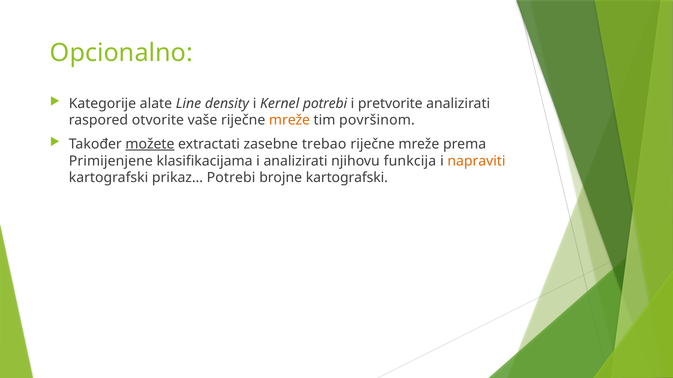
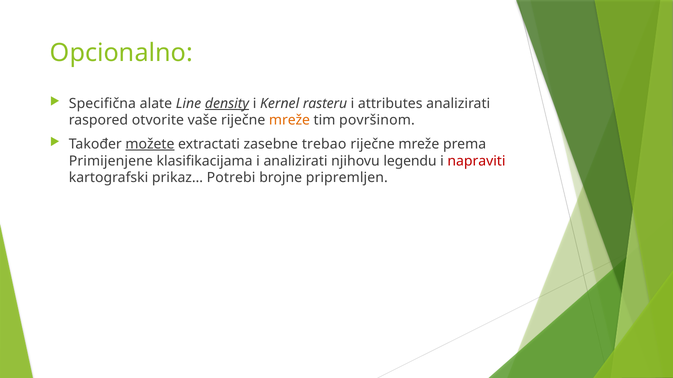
Kategorije: Kategorije -> Specifična (102, 104)
density underline: none -> present (227, 104)
Kernel potrebi: potrebi -> rasteru (325, 104)
pretvorite: pretvorite -> attributes (390, 104)
funkcija: funkcija -> legendu (410, 161)
napraviti colour: orange -> red (476, 161)
brojne kartografski: kartografski -> pripremljen (347, 178)
